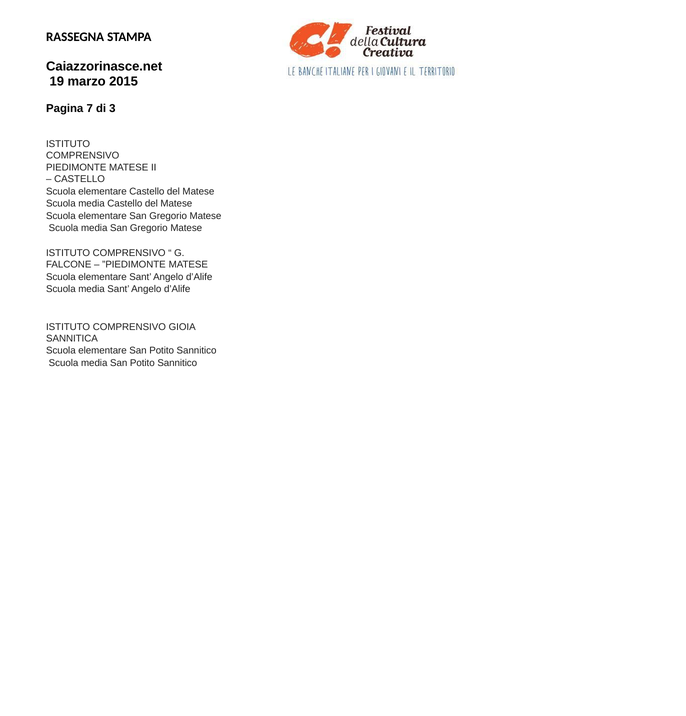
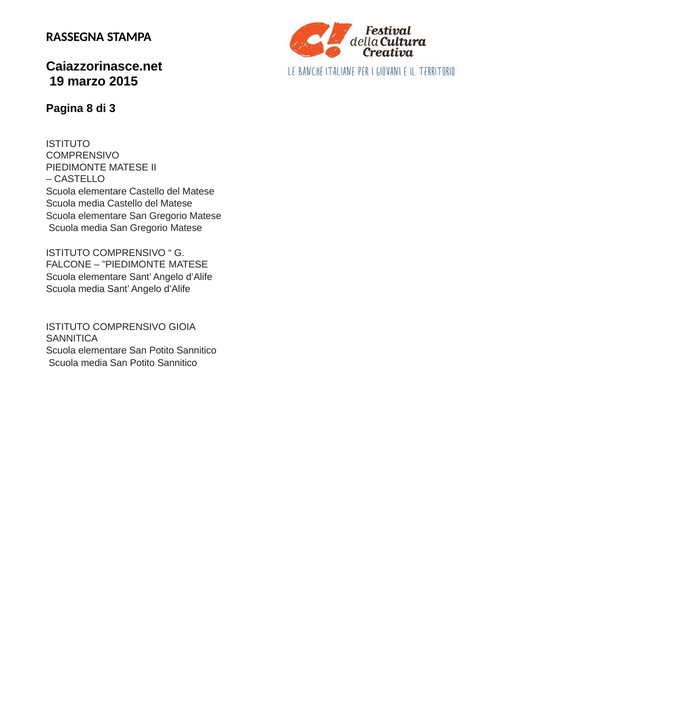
7: 7 -> 8 (90, 108)
